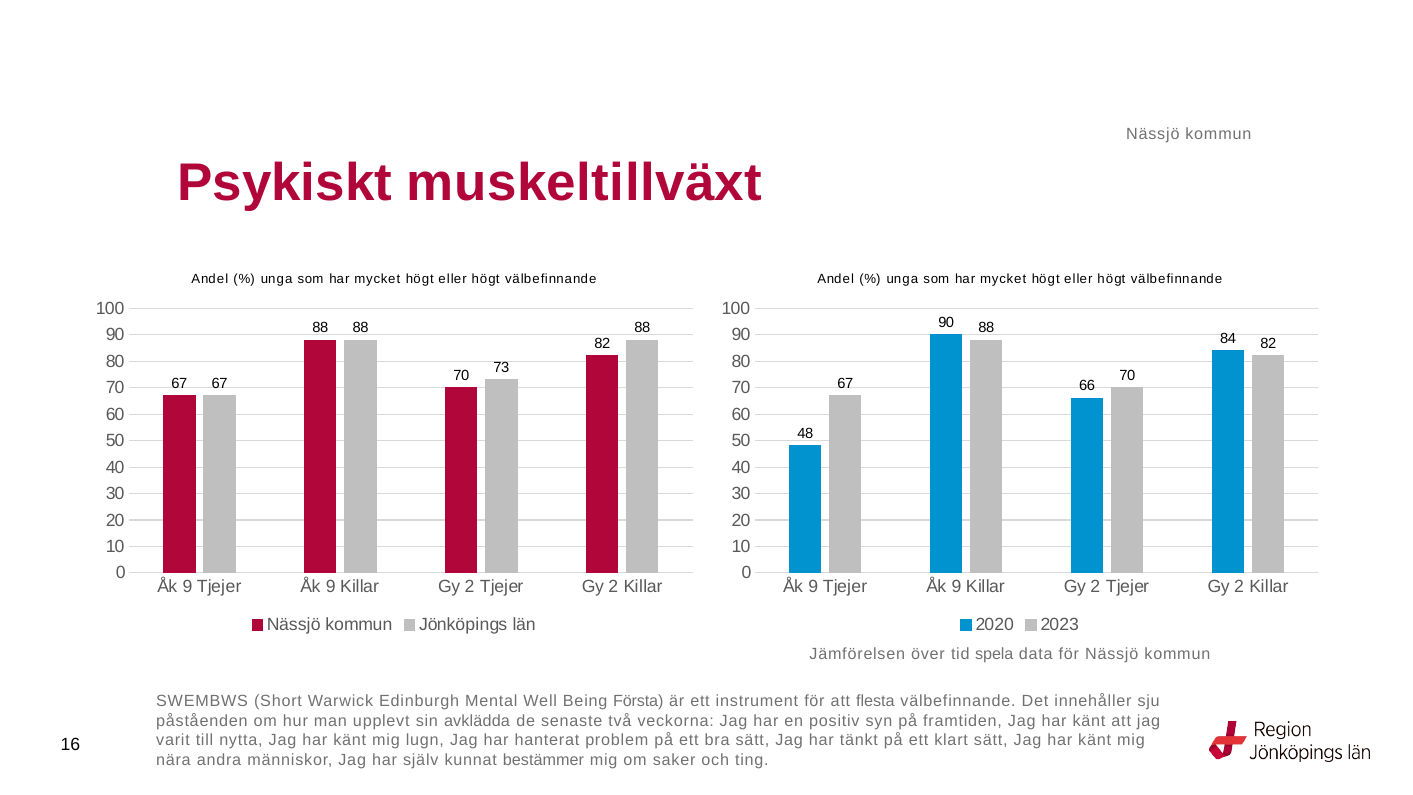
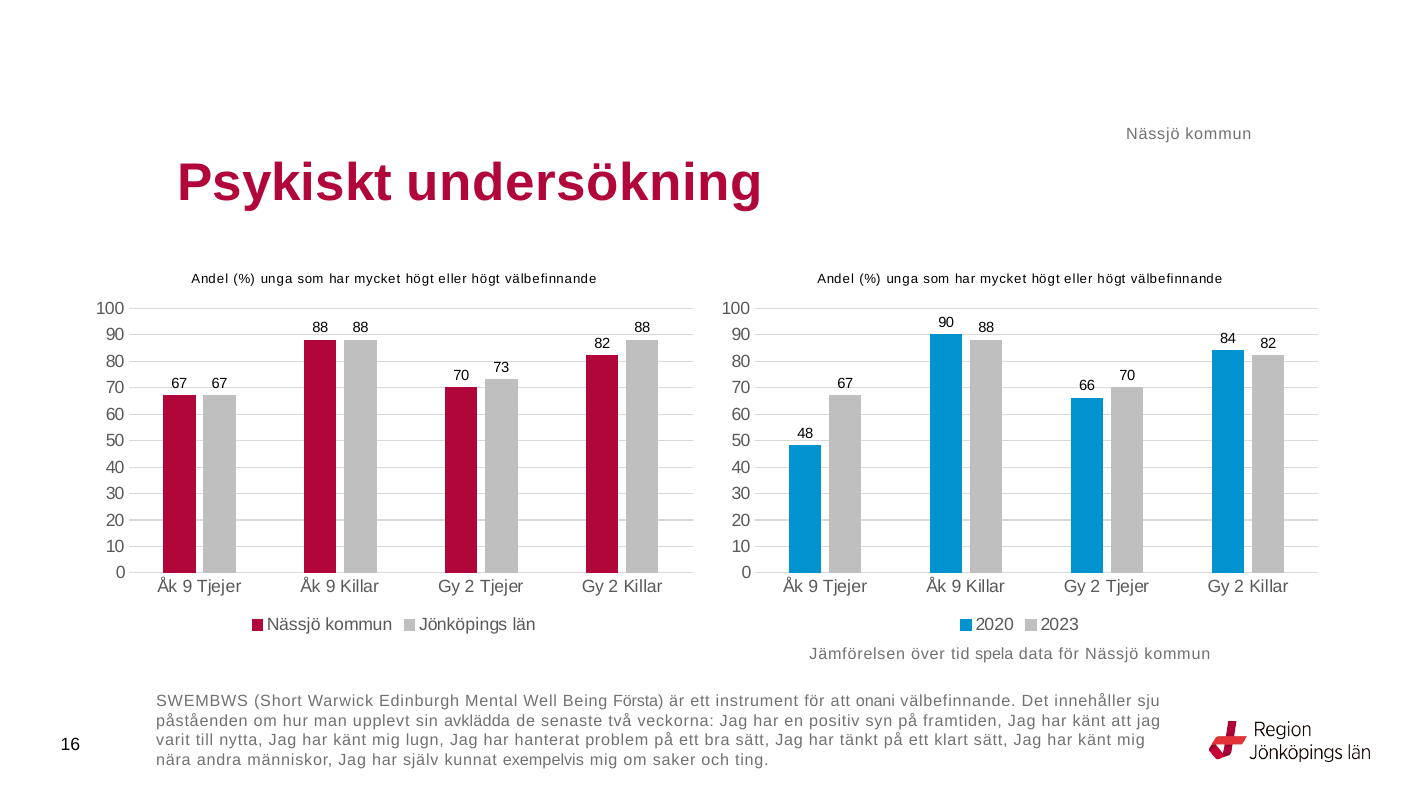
muskeltillväxt: muskeltillväxt -> undersökning (585, 183)
flesta: flesta -> onani (875, 701)
bestämmer: bestämmer -> exempelvis (543, 760)
